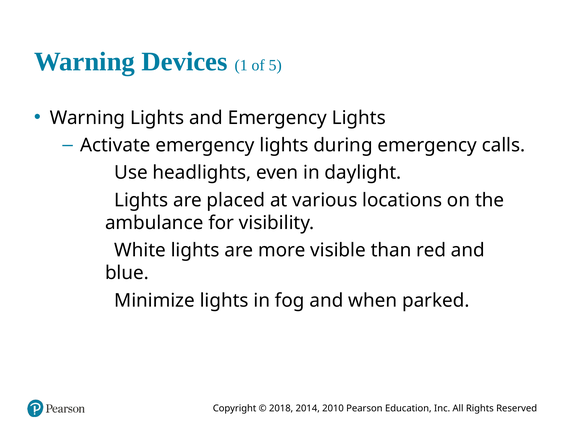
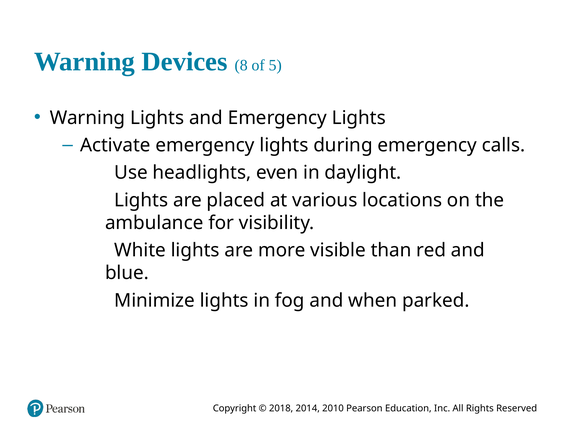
1: 1 -> 8 (241, 65)
